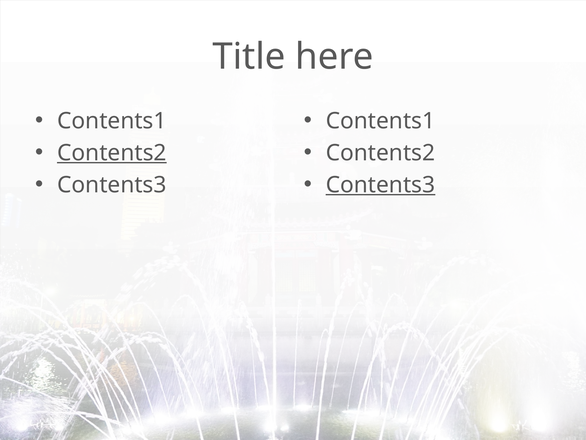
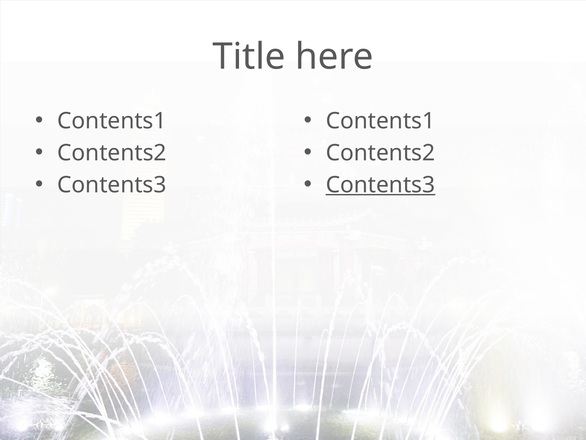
Contents2 underline: present -> none (112, 153)
